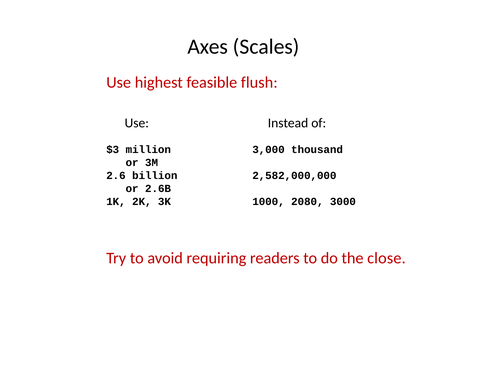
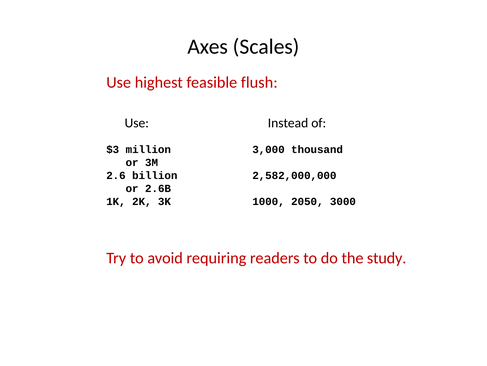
2080: 2080 -> 2050 (307, 201)
close: close -> study (387, 258)
